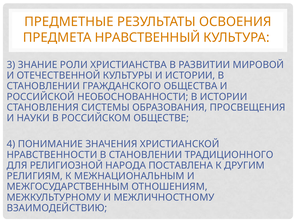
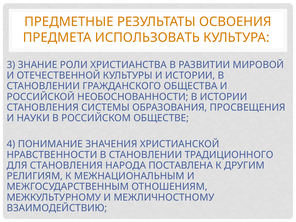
НРАВСТВЕННЫЙ: НРАВСТВЕННЫЙ -> ИСПОЛЬЗОВАТЬ (147, 38)
ДЛЯ РЕЛИГИОЗНОЙ: РЕЛИГИОЗНОЙ -> СТАНОВЛЕНИЯ (66, 165)
